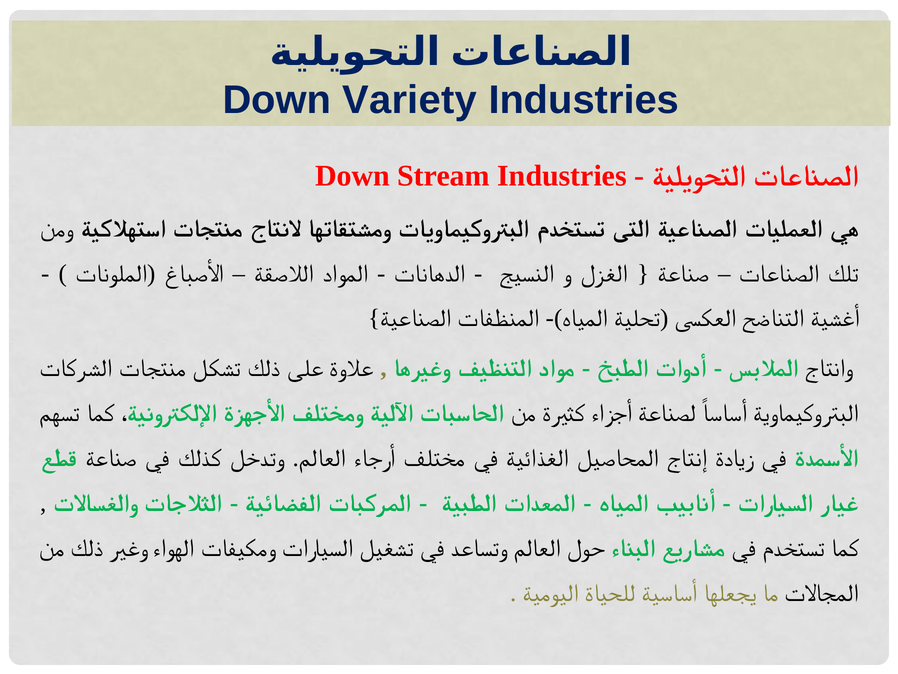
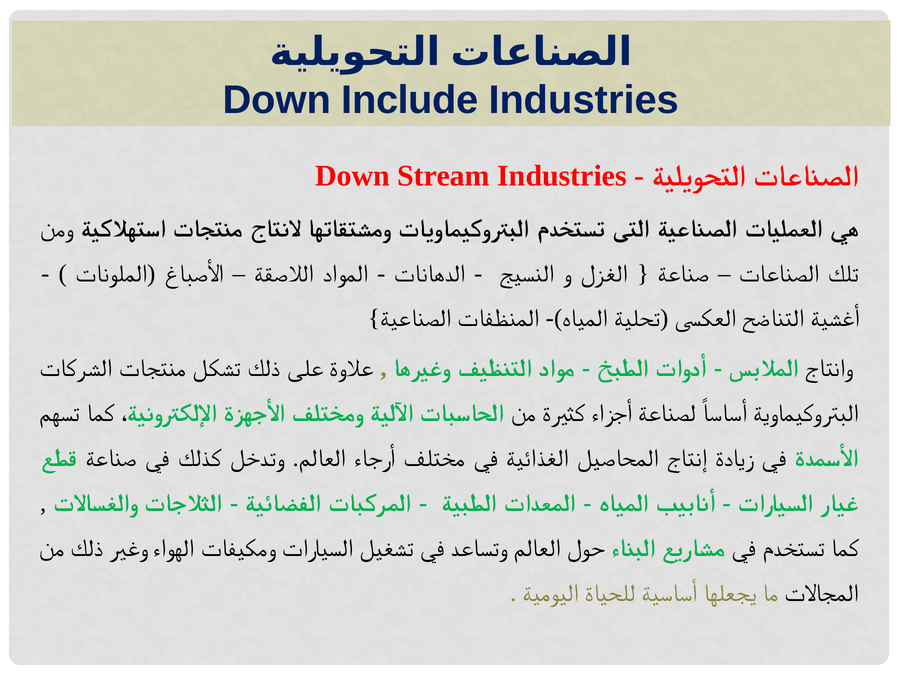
Variety: Variety -> Include (410, 100)
